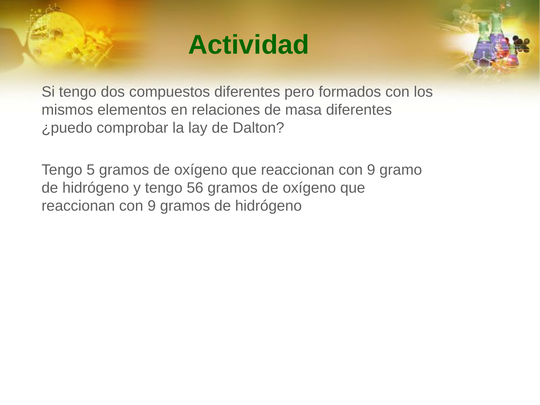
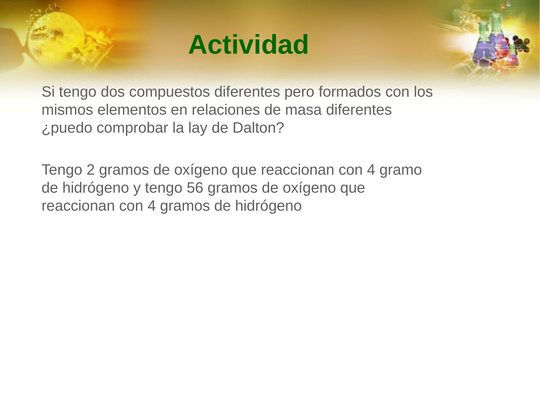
5: 5 -> 2 (91, 170)
9: 9 -> 4 (371, 170)
9: 9 -> 4 (152, 206)
